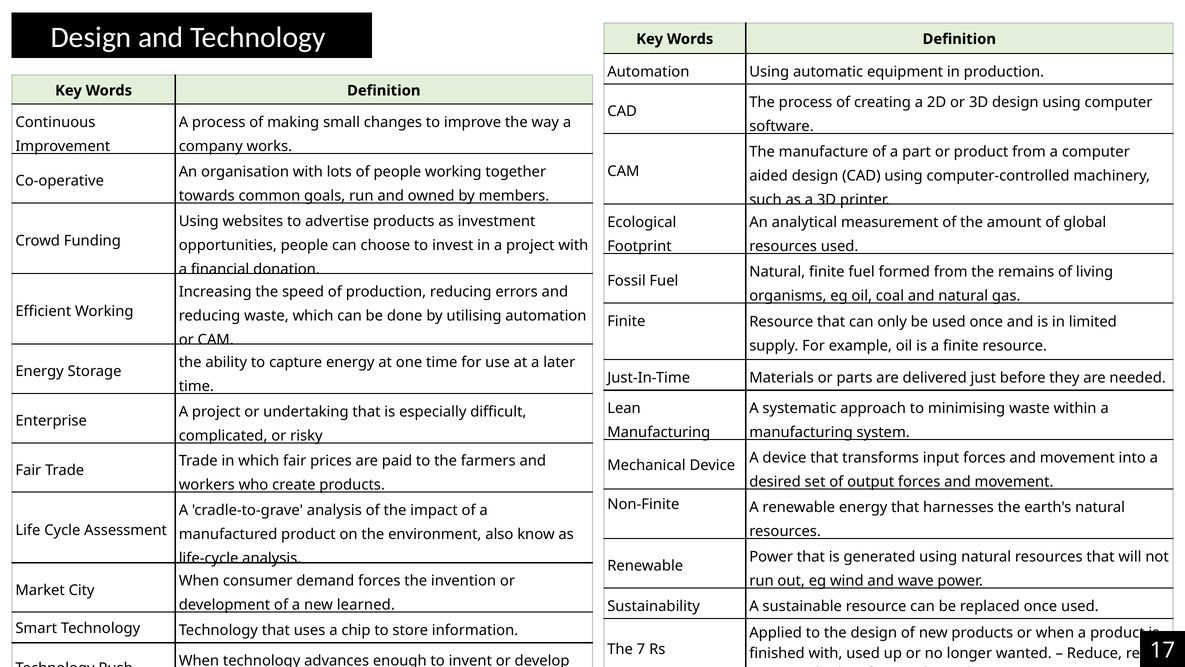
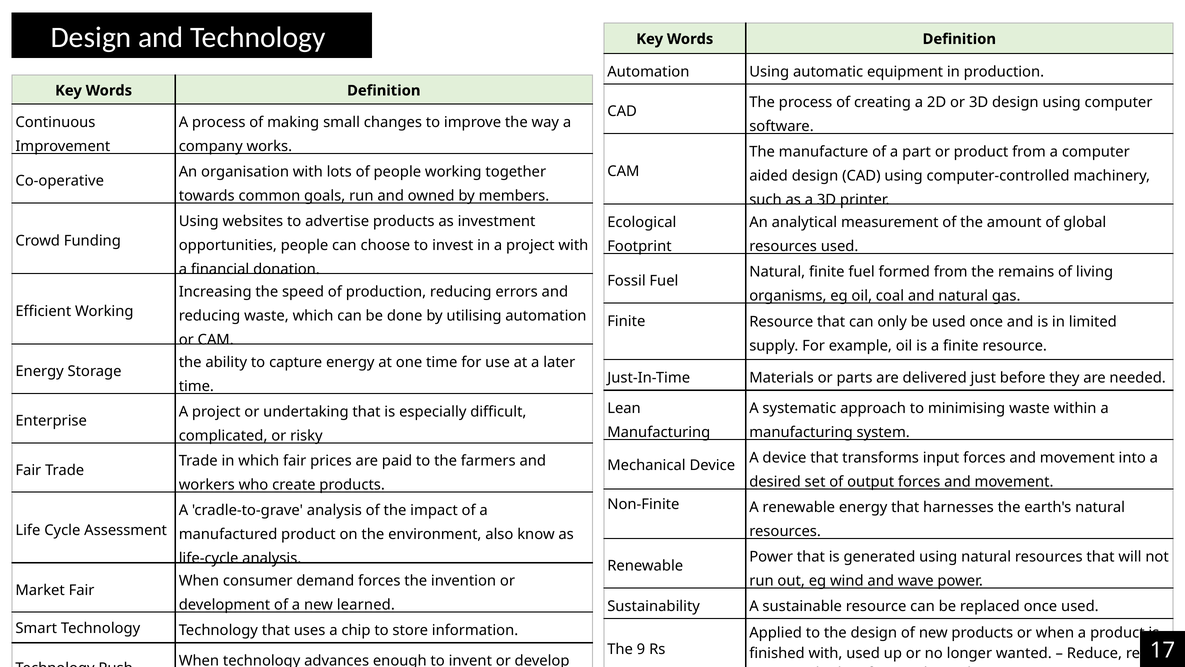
Market City: City -> Fair (82, 590)
7: 7 -> 9 (641, 649)
